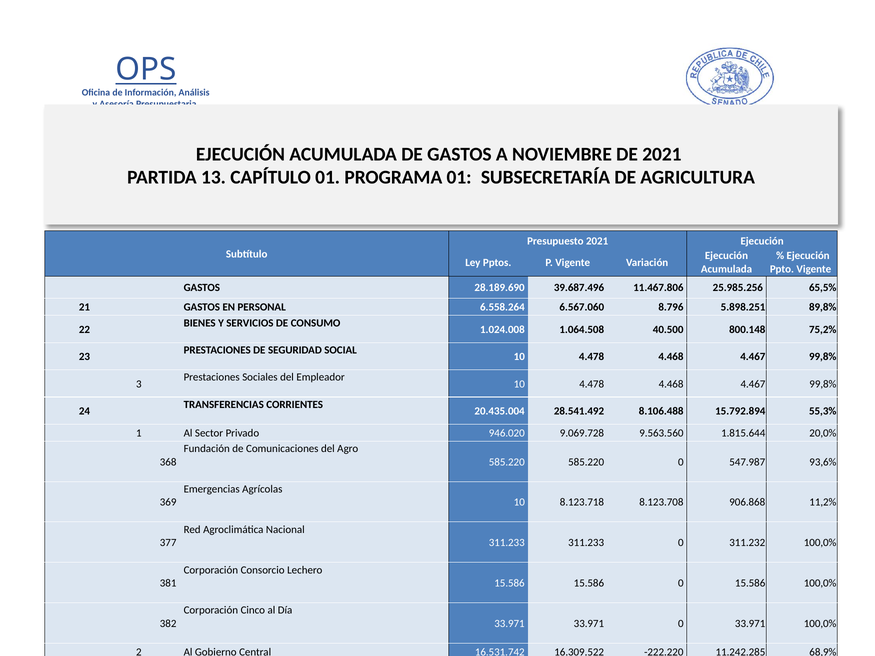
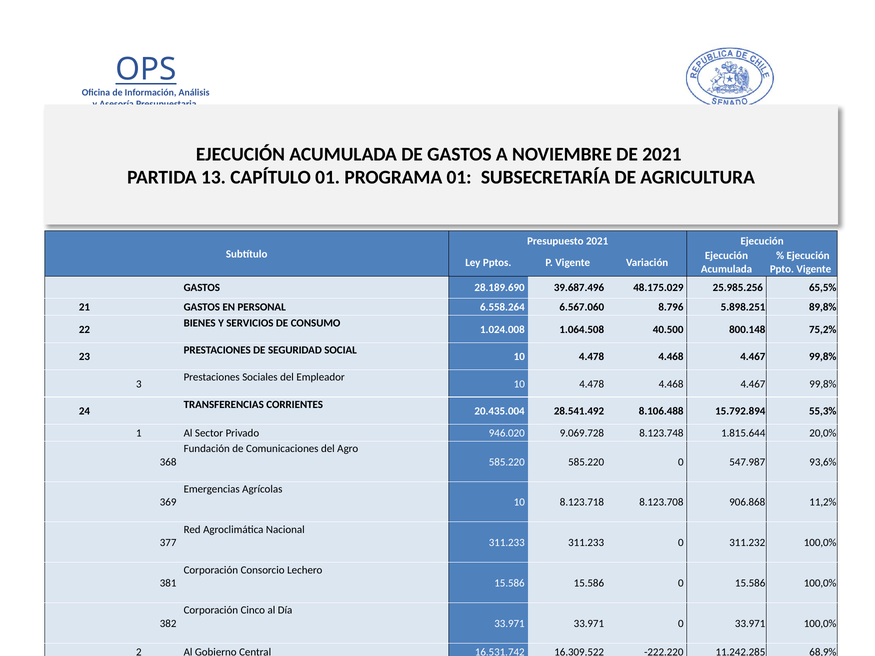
11.467.806: 11.467.806 -> 48.175.029 (658, 288)
9.563.560: 9.563.560 -> 8.123.748 (661, 433)
